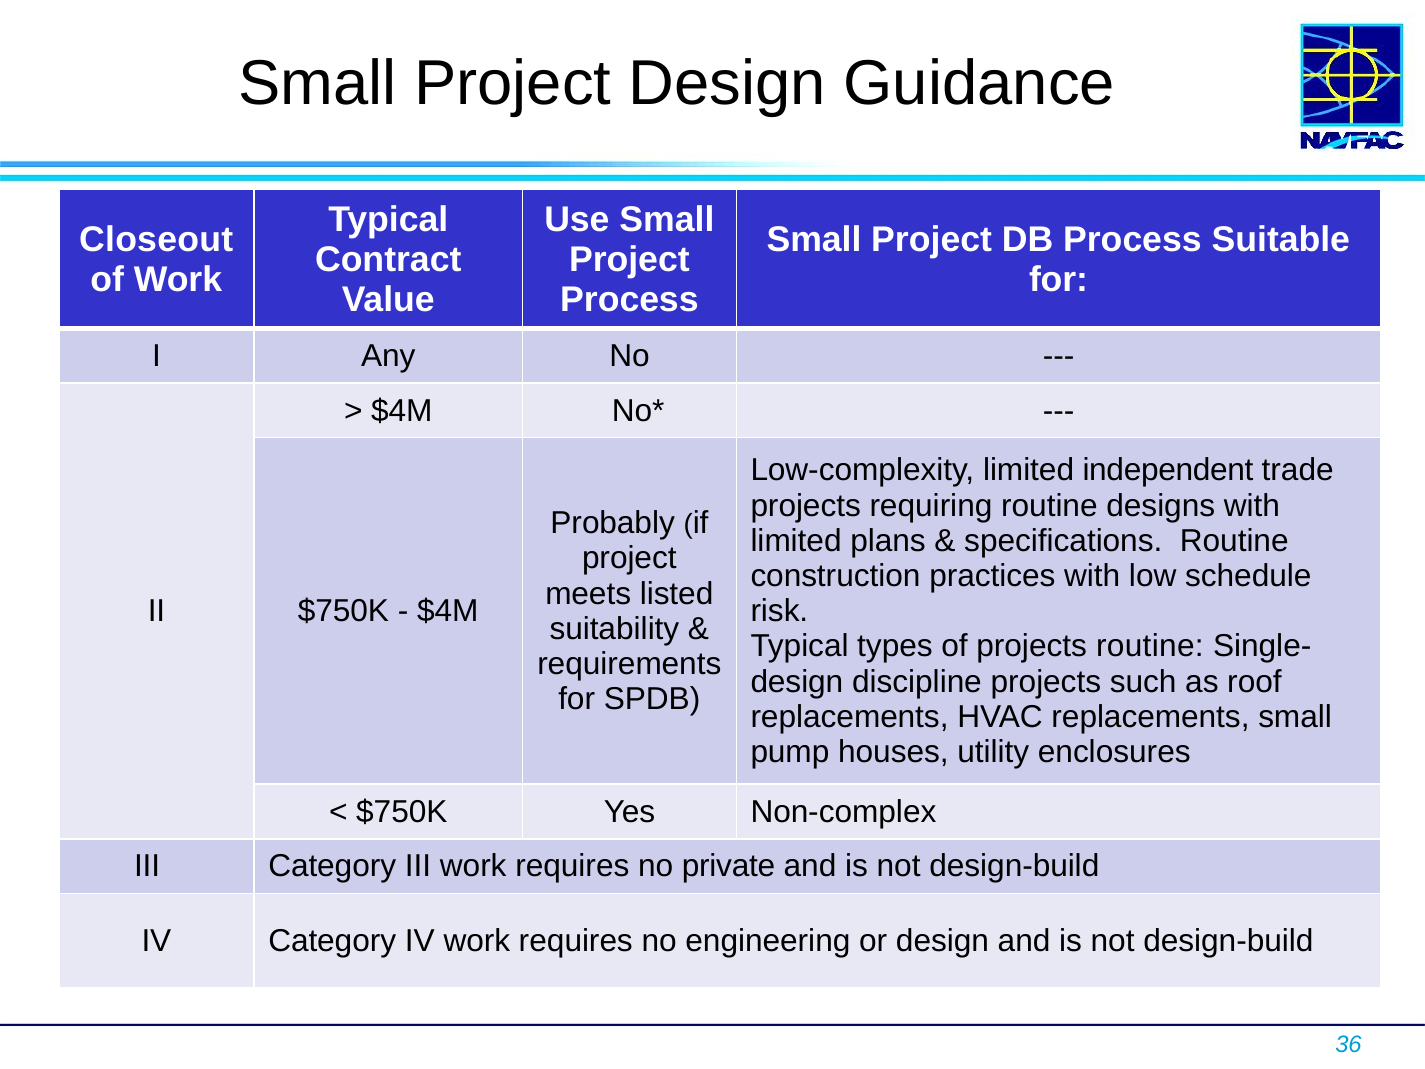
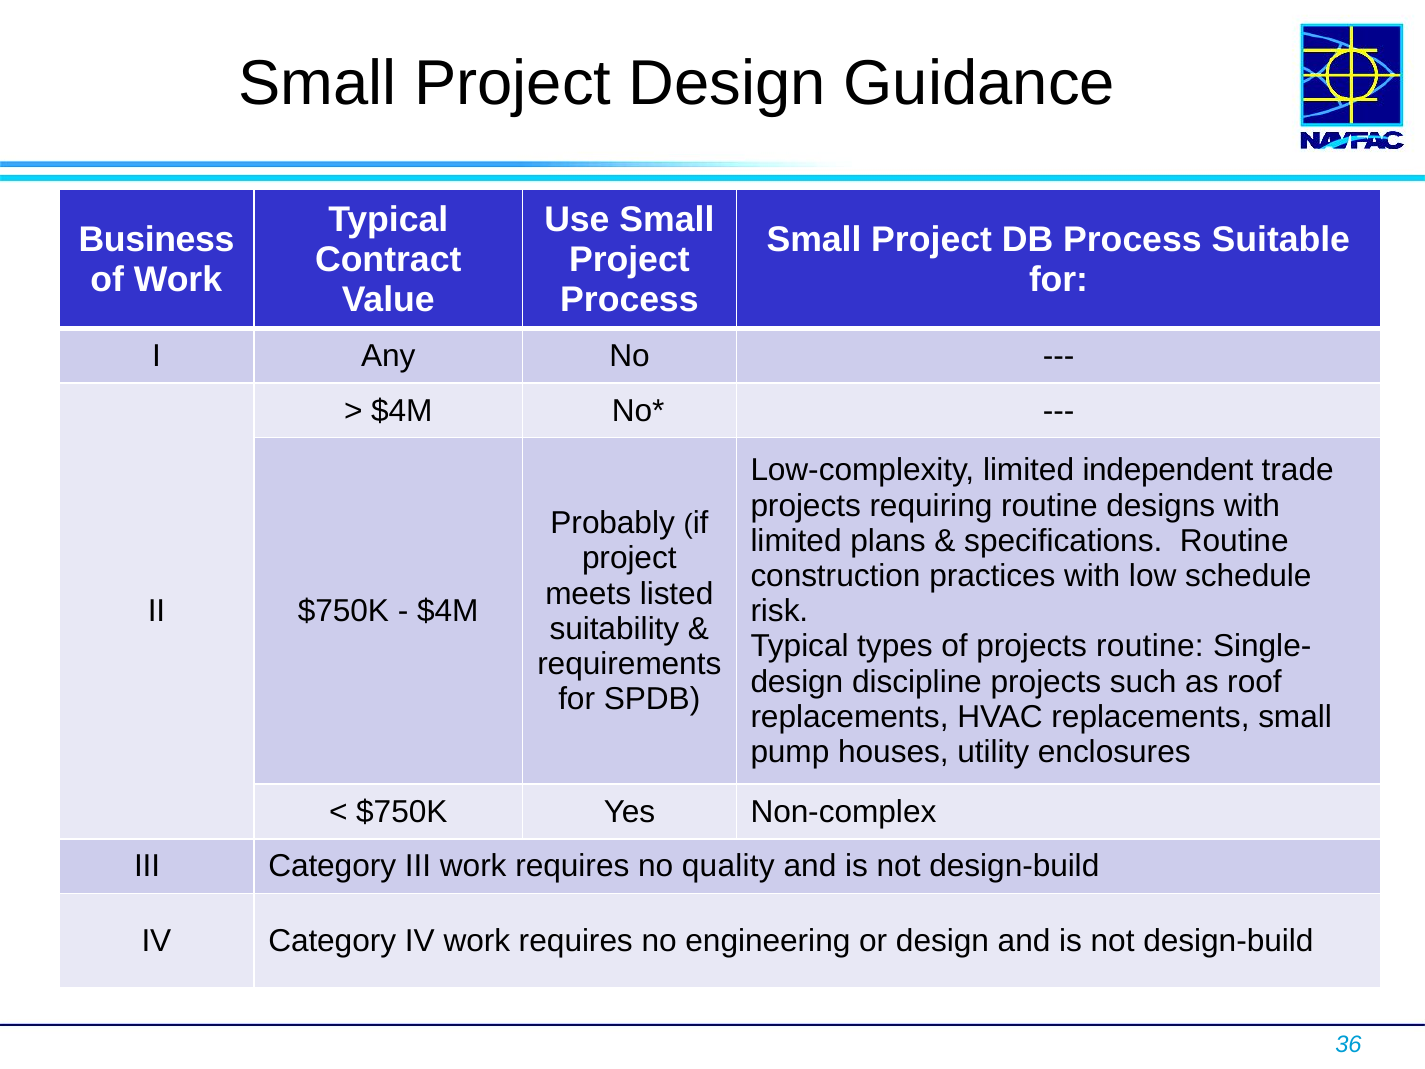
Closeout: Closeout -> Business (156, 239)
private: private -> quality (728, 866)
